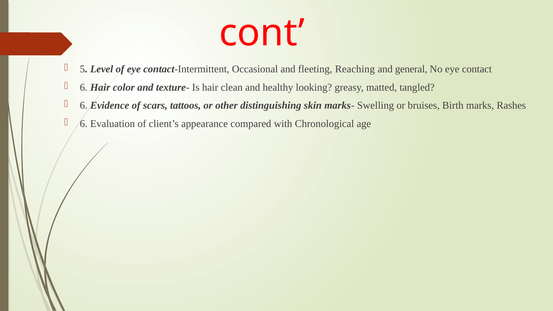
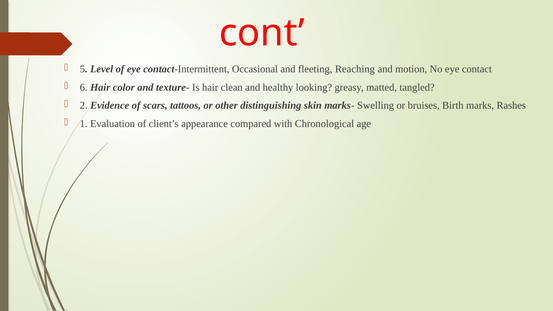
general: general -> motion (411, 69)
6: 6 -> 2 (84, 106)
6: 6 -> 1 (84, 124)
